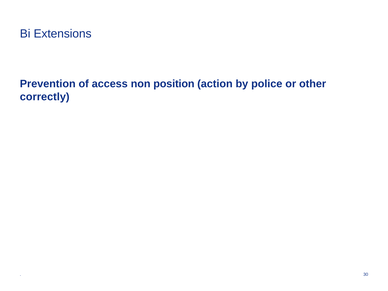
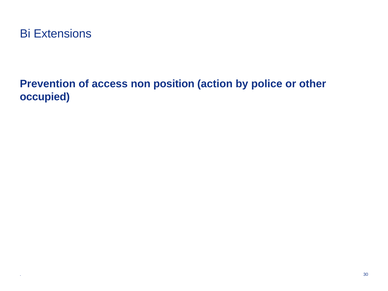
correctly: correctly -> occupied (45, 97)
